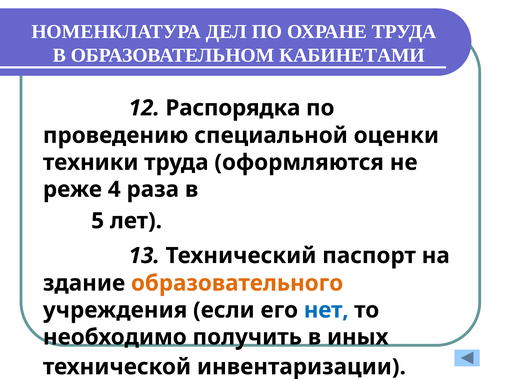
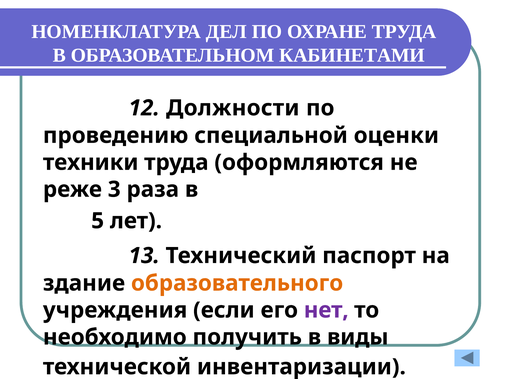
Распорядка: Распорядка -> Должности (233, 108)
4: 4 -> 3 (114, 189)
нет colour: blue -> purple (326, 310)
иных: иных -> виды (358, 337)
